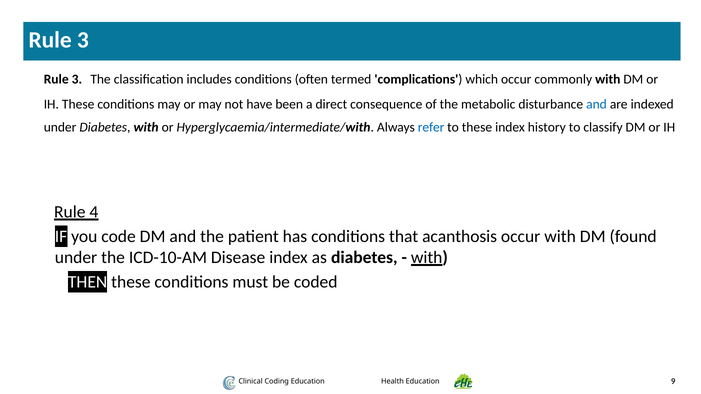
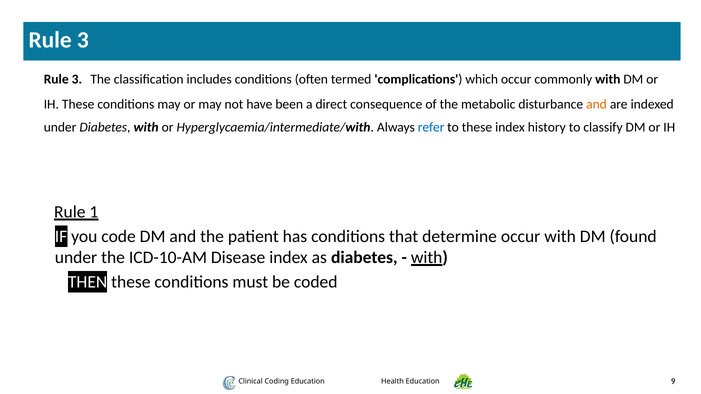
and colour: blue -> orange (596, 104)
4: 4 -> 1 (94, 212)
acanthosis: acanthosis -> determine (460, 237)
